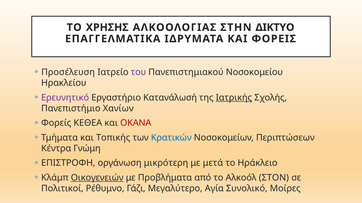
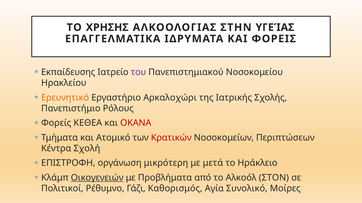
ΔΙΚΤΥΟ: ΔΙΚΤΥΟ -> ΥΓΕΊΑΣ (275, 27)
Προσέλευση: Προσέλευση -> Εκπαίδευσης (68, 72)
Ερευνητικό colour: purple -> orange (65, 98)
Κατανάλωσή: Κατανάλωσή -> Αρκαλοχώρι (170, 98)
Ιατρικής underline: present -> none (234, 98)
Χανίων: Χανίων -> Ρόλους (118, 109)
Τοπικής: Τοπικής -> Ατομικό (113, 138)
Κρατικών colour: blue -> red (171, 138)
Γνώμη: Γνώμη -> Σχολή (87, 149)
Μεγαλύτερο: Μεγαλύτερο -> Καθορισμός (175, 189)
